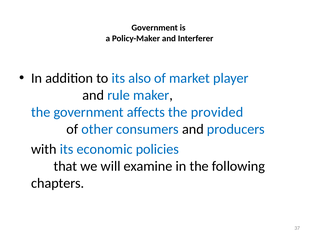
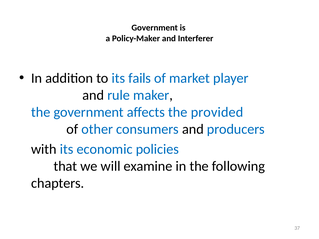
also: also -> fails (140, 78)
